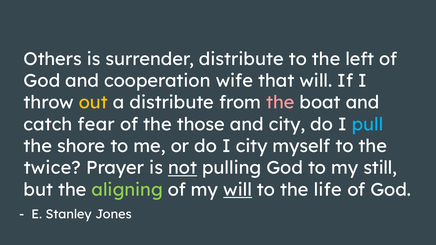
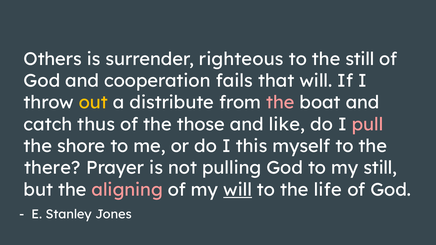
surrender distribute: distribute -> righteous (241, 59)
the left: left -> still (360, 59)
wife: wife -> fails (234, 81)
fear: fear -> thus (96, 125)
and city: city -> like (287, 125)
pull colour: light blue -> pink (368, 125)
I city: city -> this (252, 146)
twice: twice -> there (52, 168)
not underline: present -> none (183, 168)
aligning colour: light green -> pink (127, 190)
